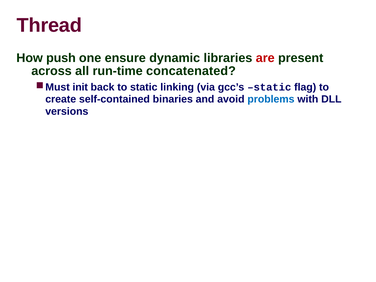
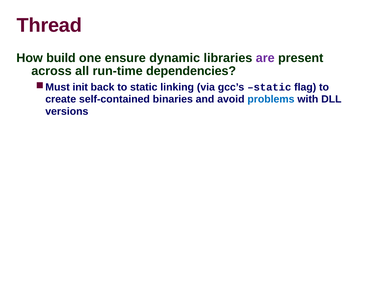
push: push -> build (61, 58)
are colour: red -> purple (265, 58)
concatenated: concatenated -> dependencies (191, 71)
